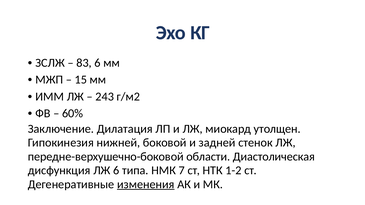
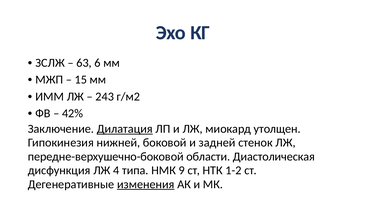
83: 83 -> 63 (84, 63)
60%: 60% -> 42% (73, 114)
Дилатация underline: none -> present (125, 129)
ЛЖ 6: 6 -> 4 (116, 171)
7: 7 -> 9 (182, 171)
